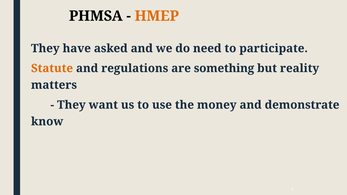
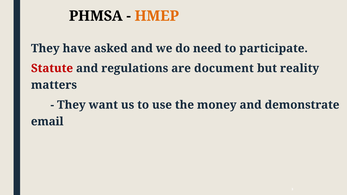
Statute colour: orange -> red (52, 68)
something: something -> document (224, 68)
know: know -> email (47, 122)
